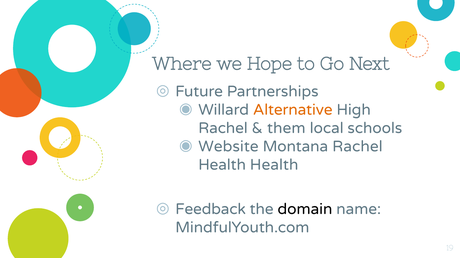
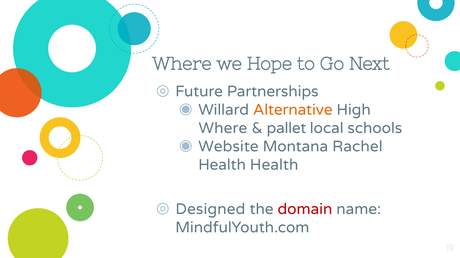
Rachel: Rachel -> Where (223, 128)
them: them -> pallet (286, 128)
Feedback: Feedback -> Designed (210, 210)
domain colour: black -> red (305, 210)
